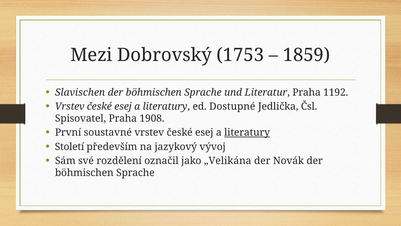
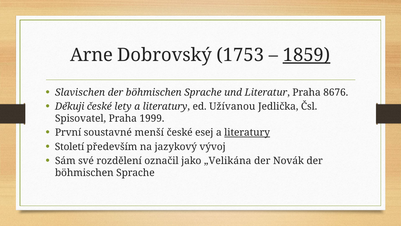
Mezi: Mezi -> Arne (92, 55)
1859 underline: none -> present (307, 55)
1192: 1192 -> 8676 (336, 92)
Vrstev: Vrstev -> Děkuji (70, 106)
esej: esej -> lety (123, 106)
Dostupné: Dostupné -> Užívanou (232, 106)
1908: 1908 -> 1999 (152, 118)
soustavné vrstev: vrstev -> menší (149, 132)
